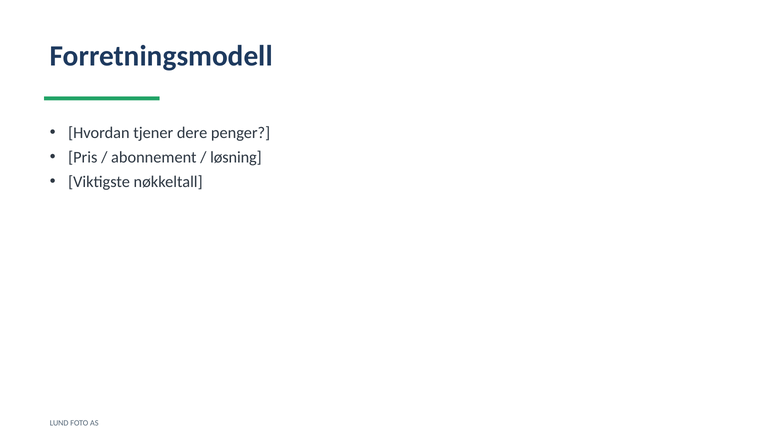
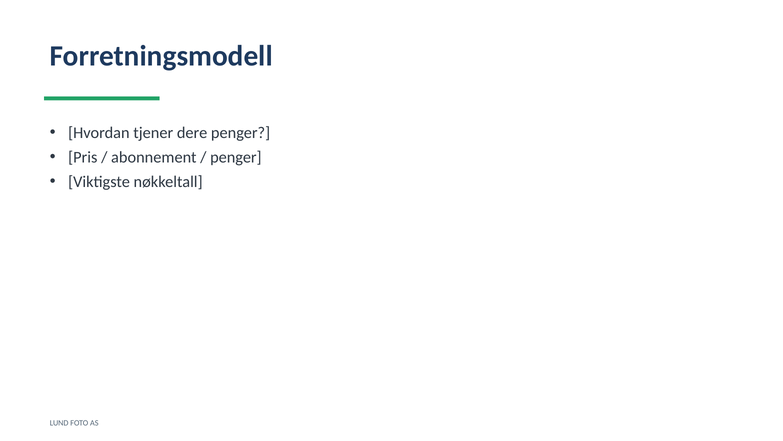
løsning: løsning -> penger (236, 157)
